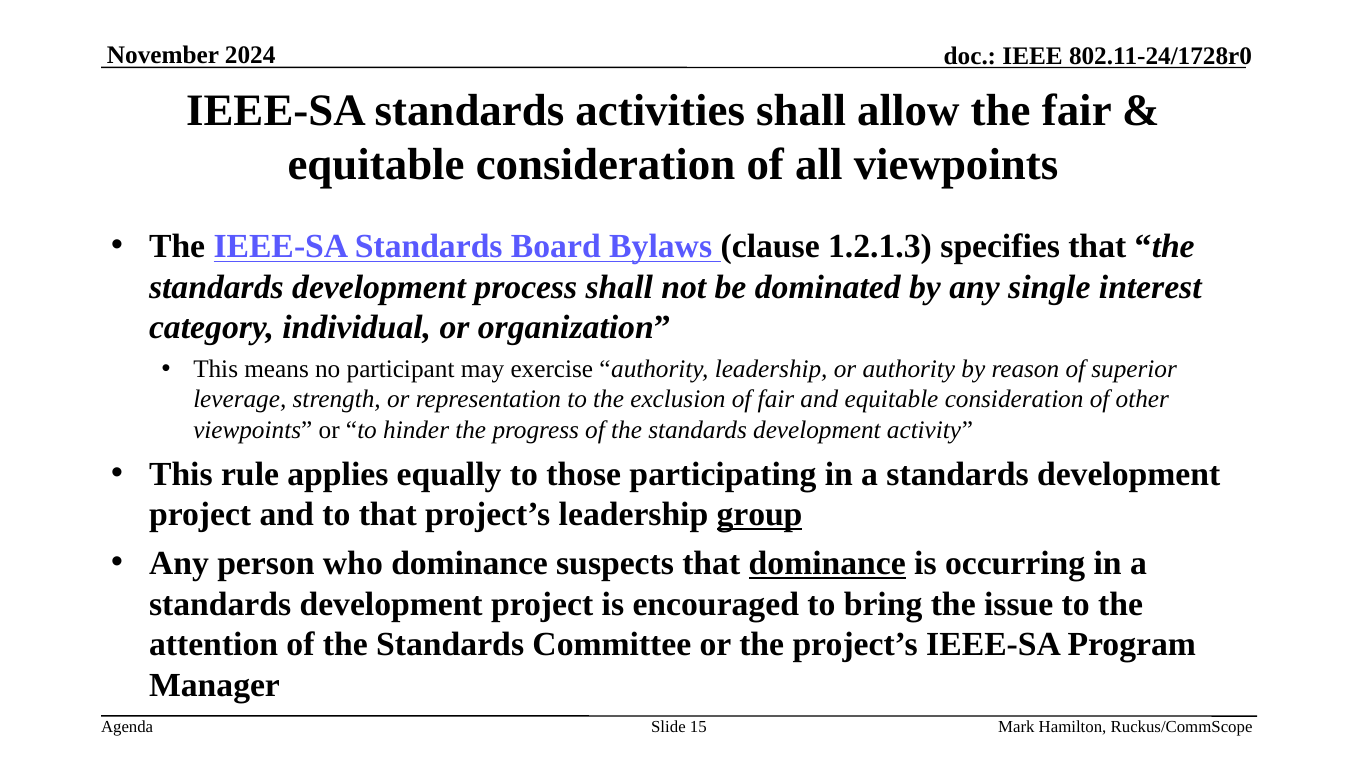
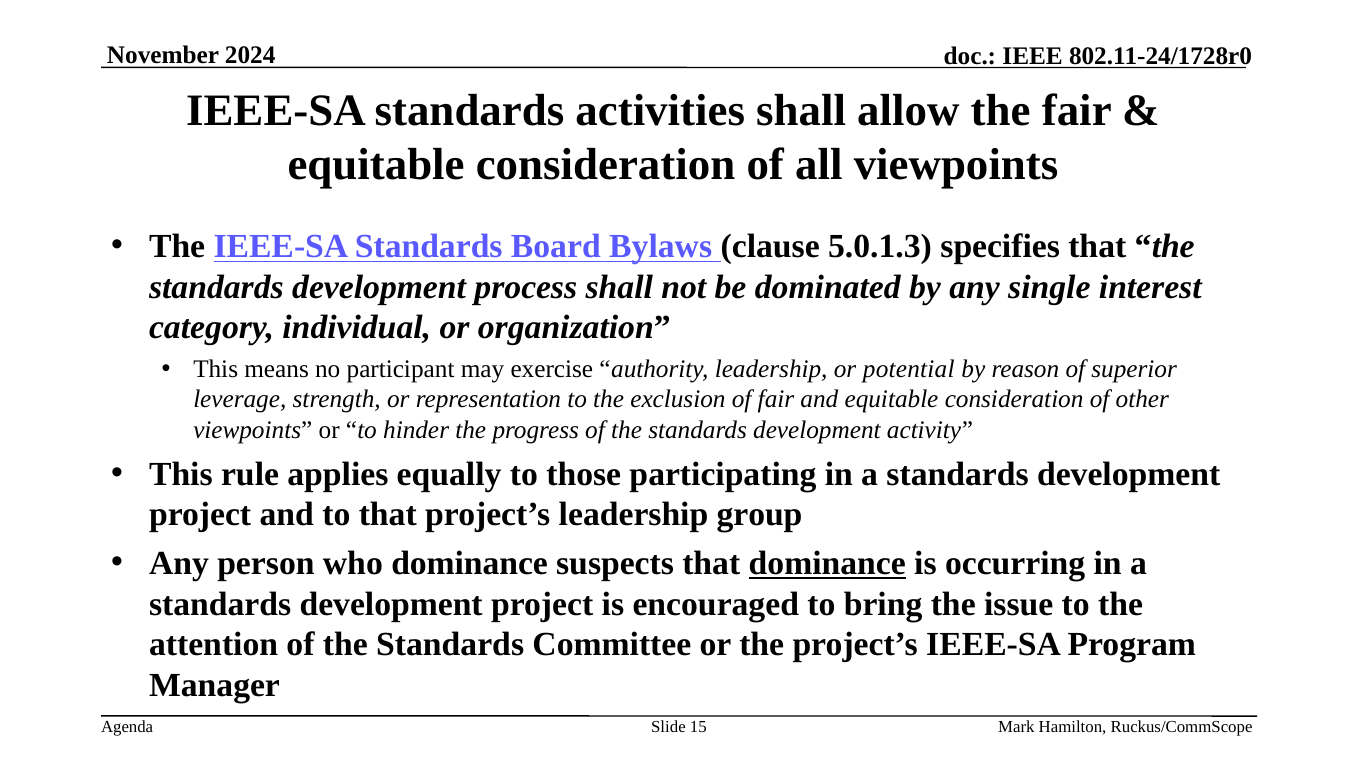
1.2.1.3: 1.2.1.3 -> 5.0.1.3 (880, 247)
or authority: authority -> potential (909, 369)
group underline: present -> none (760, 515)
